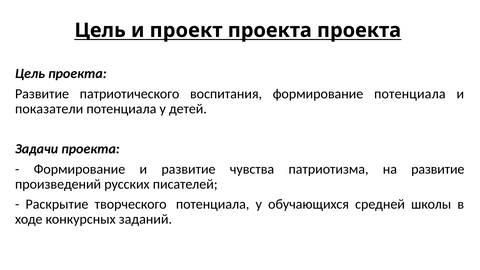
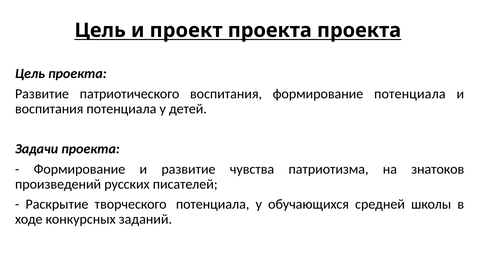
показатели: показатели -> воспитания (49, 109)
на развитие: развитие -> знатоков (438, 169)
